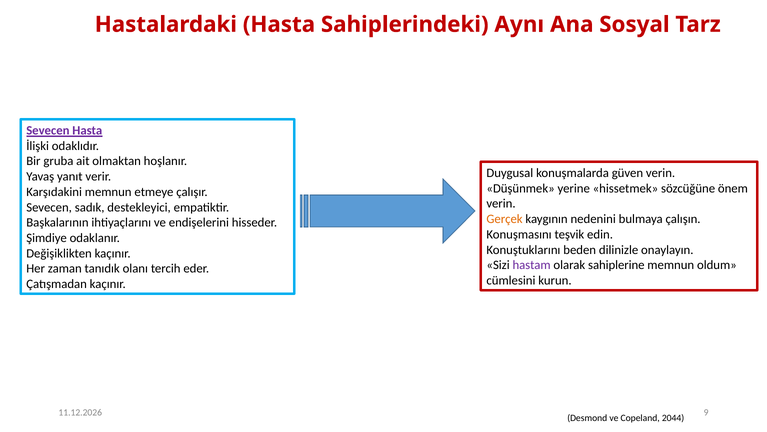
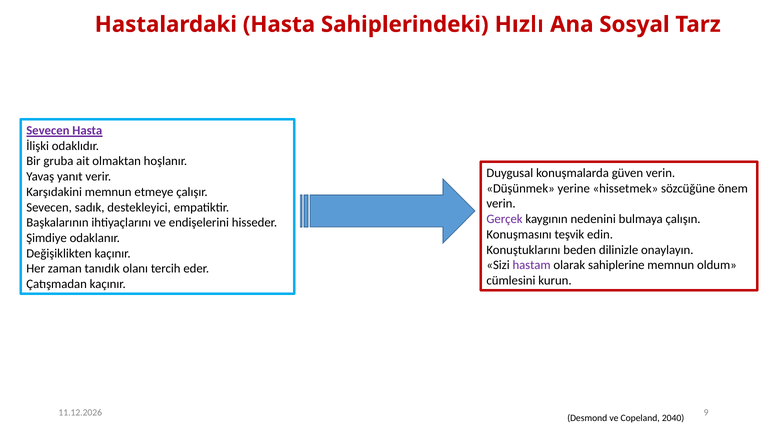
Aynı: Aynı -> Hızlı (519, 24)
Gerçek colour: orange -> purple (505, 219)
2044: 2044 -> 2040 (673, 417)
